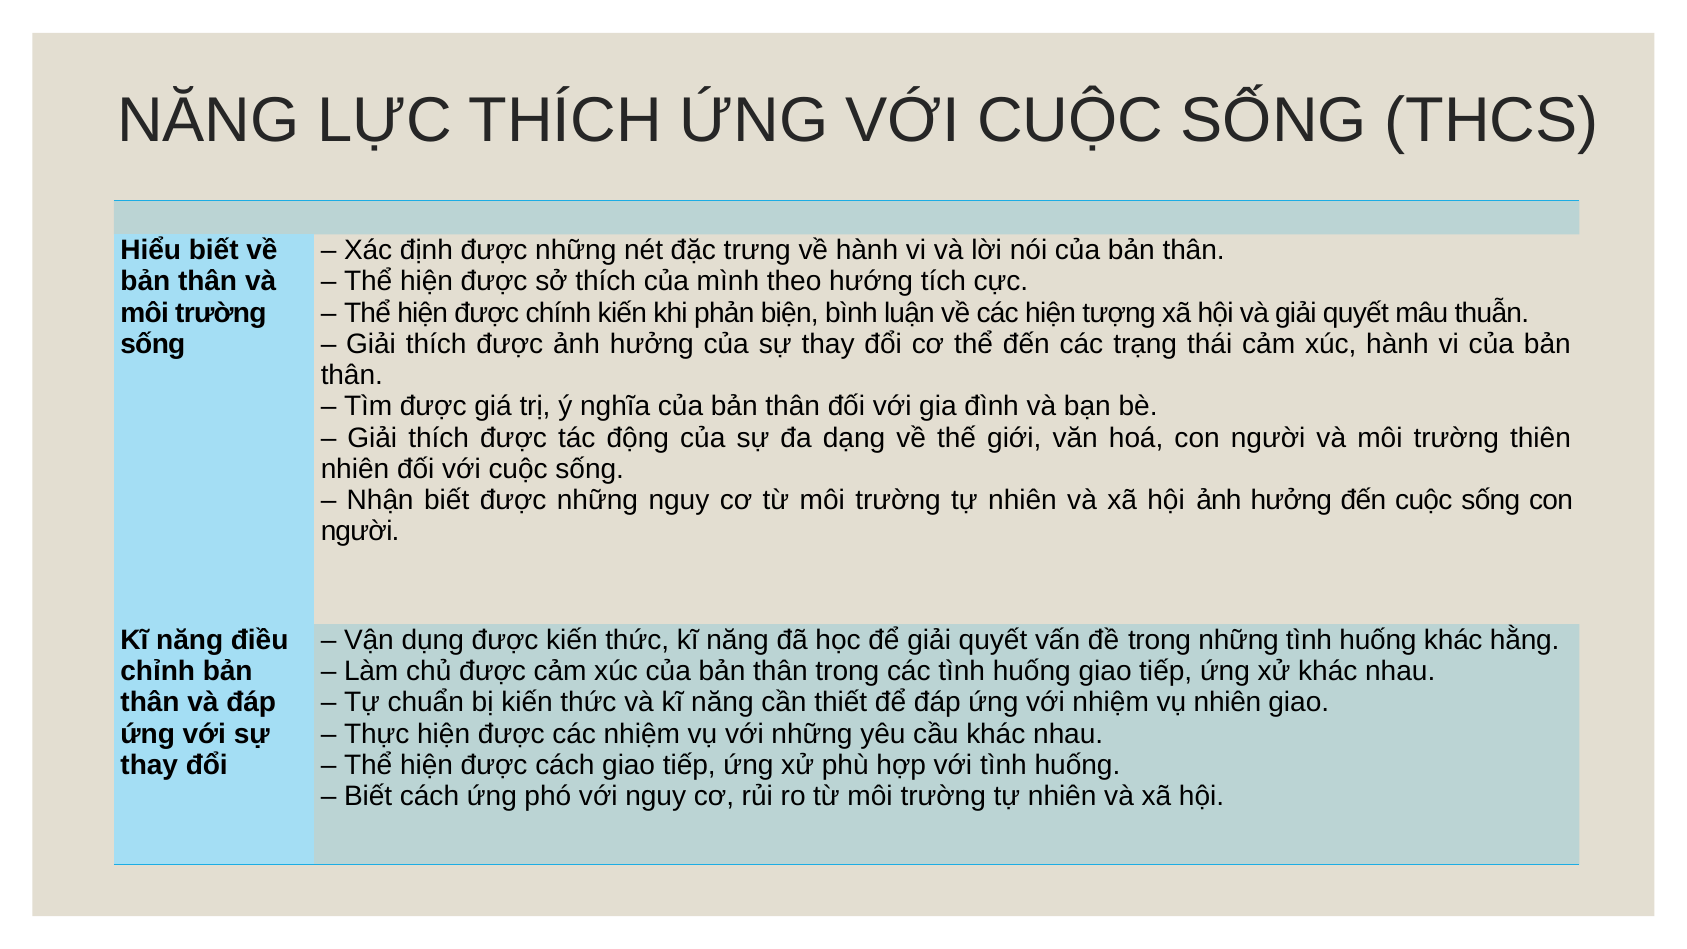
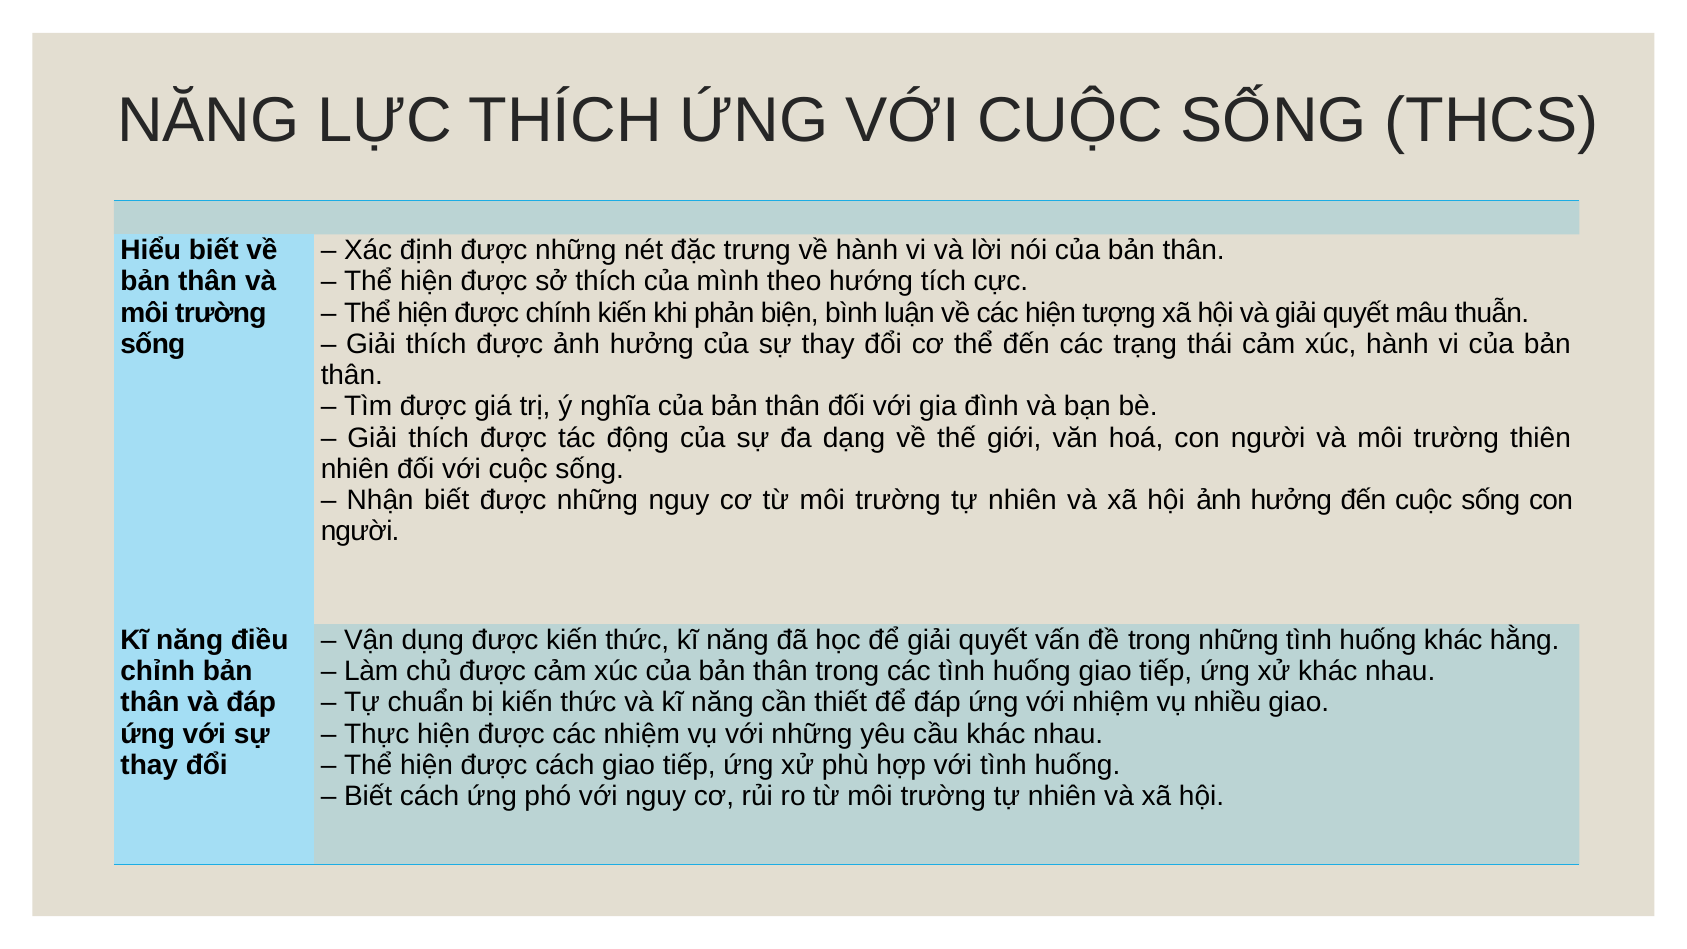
vụ nhiên: nhiên -> nhiều (1228, 703)
